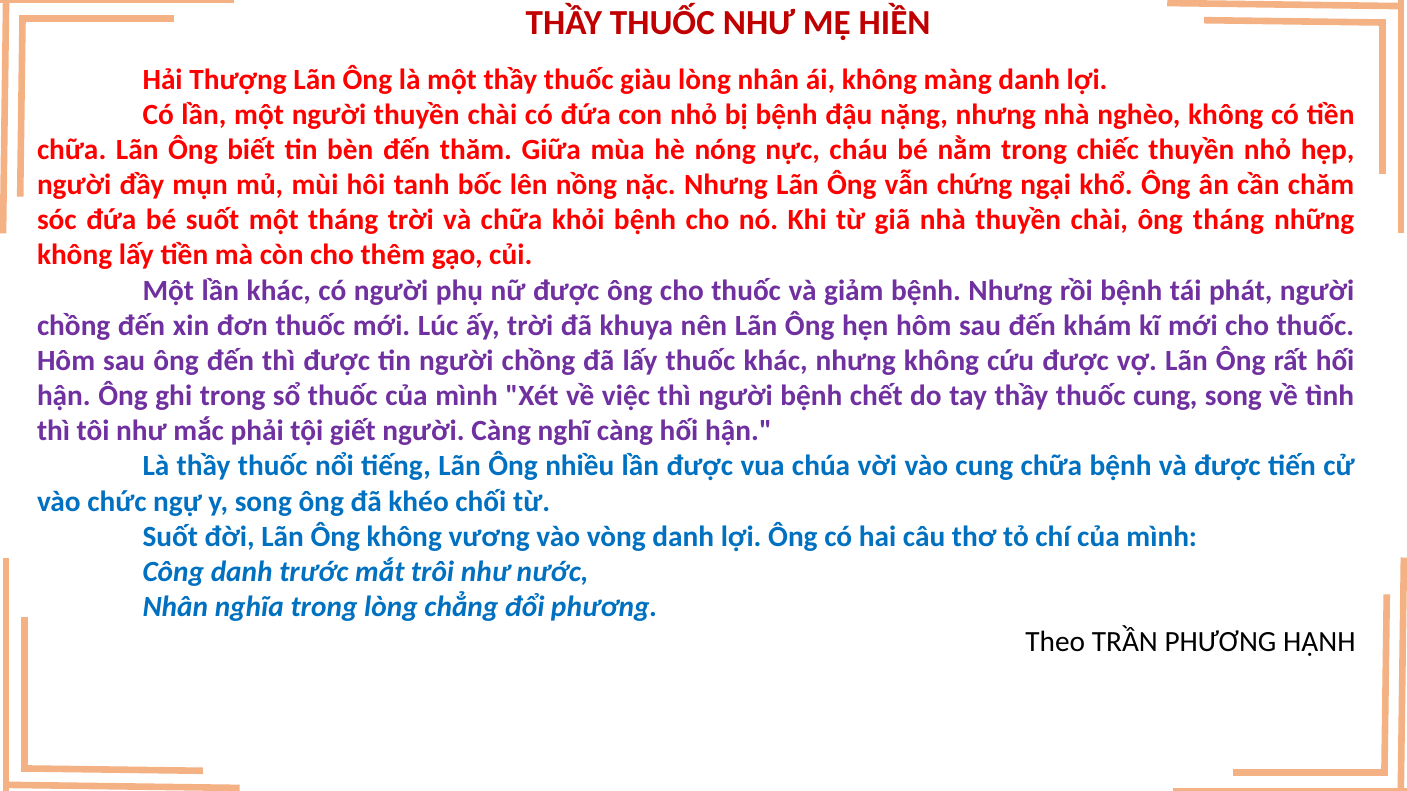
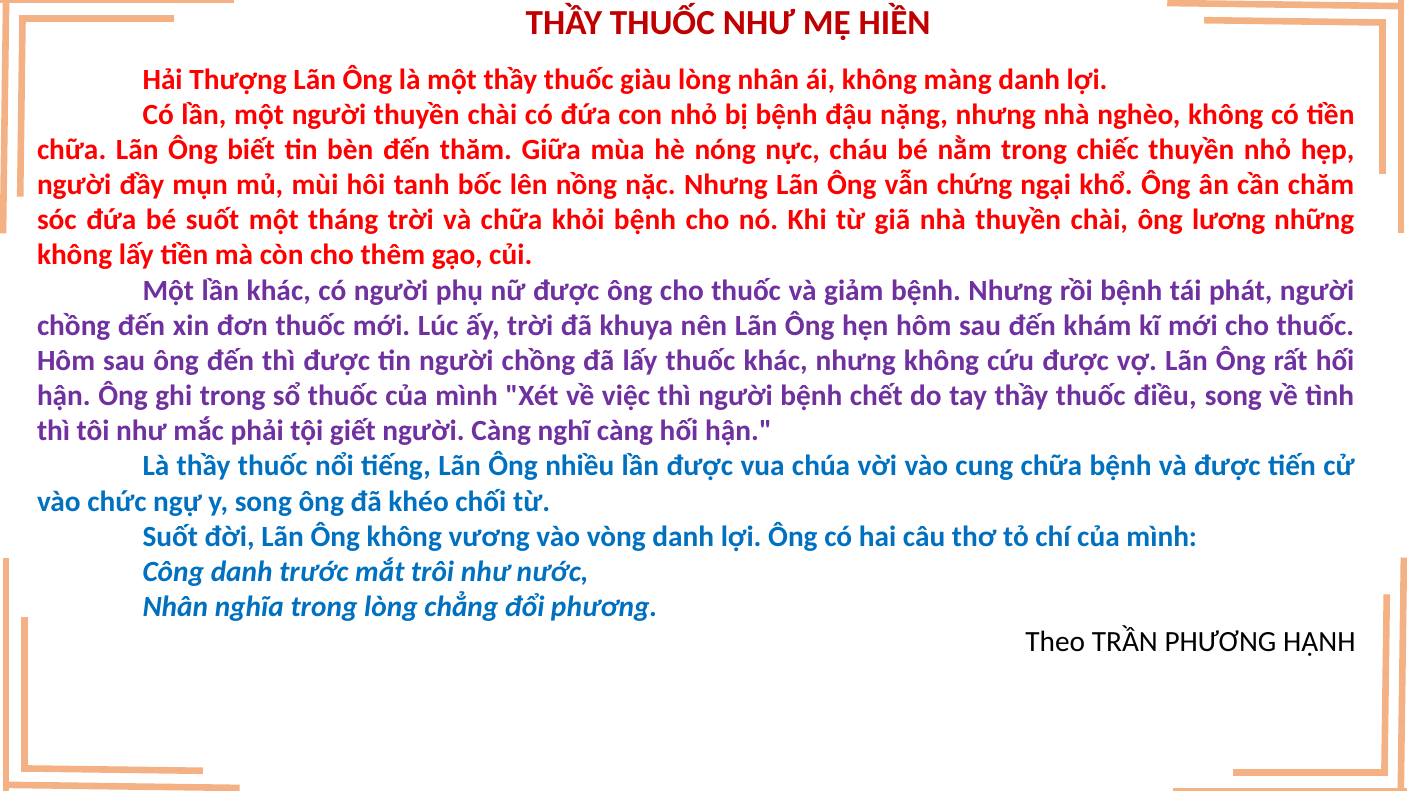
ông tháng: tháng -> lương (1229, 220)
thuốc cung: cung -> điều (1165, 396)
